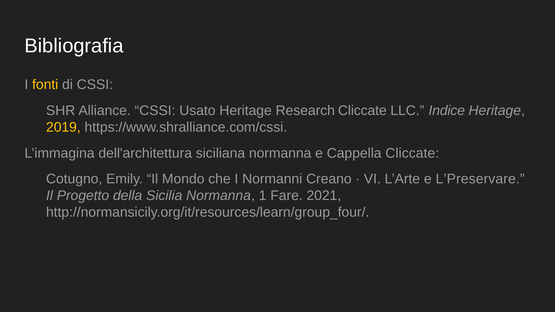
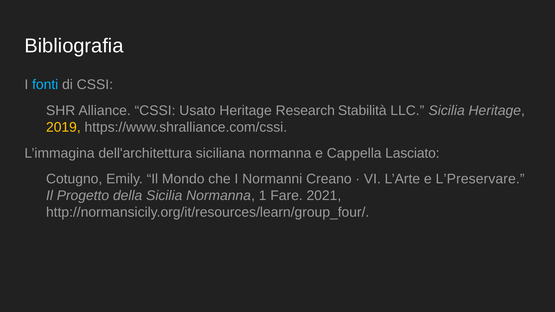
fonti colour: yellow -> light blue (45, 85)
Research Cliccate: Cliccate -> Stabilità (362, 111)
LLC Indice: Indice -> Sicilia (447, 111)
Cappella Cliccate: Cliccate -> Lasciato (412, 153)
